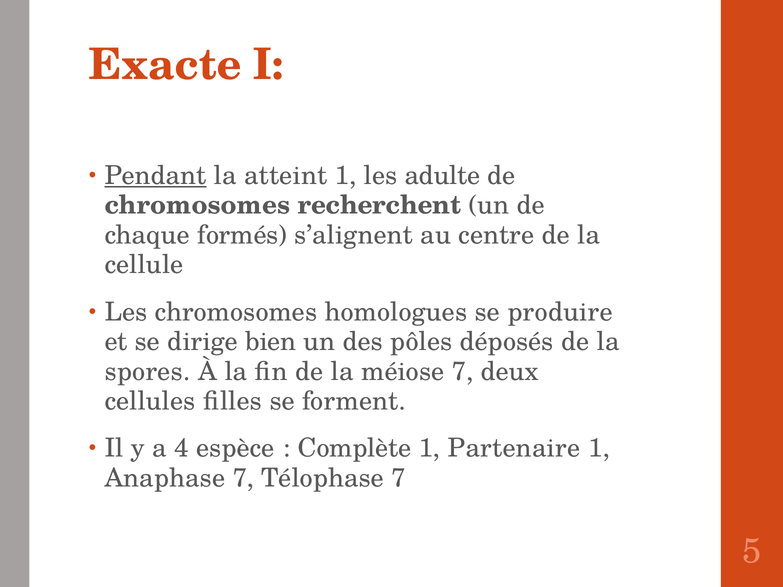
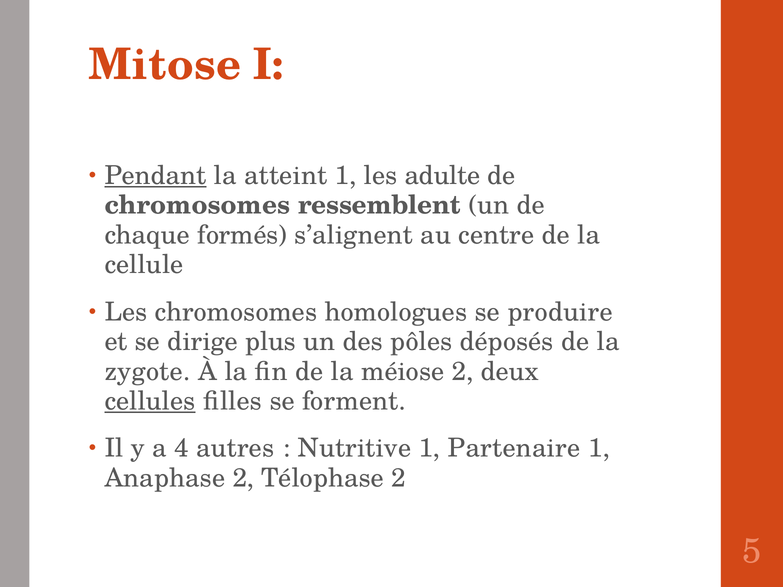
Exacte: Exacte -> Mitose (165, 65)
recherchent: recherchent -> ressemblent (379, 205)
bien: bien -> plus (271, 342)
spores: spores -> zygote (148, 372)
méiose 7: 7 -> 2 (463, 372)
cellules underline: none -> present (150, 401)
espèce: espèce -> autres (235, 449)
Complète: Complète -> Nutritive (354, 449)
Anaphase 7: 7 -> 2 (243, 478)
Télophase 7: 7 -> 2 (399, 478)
